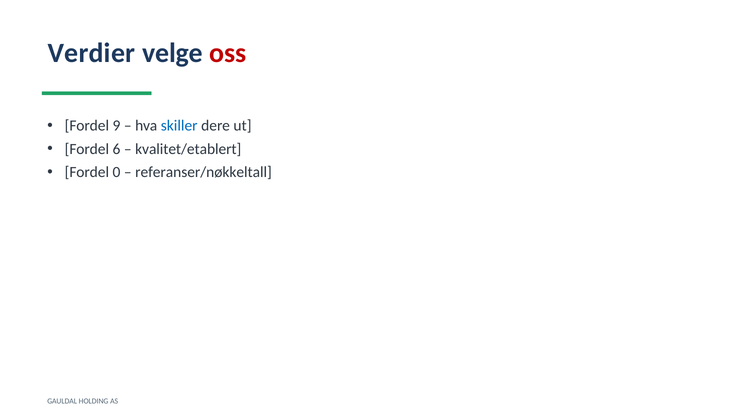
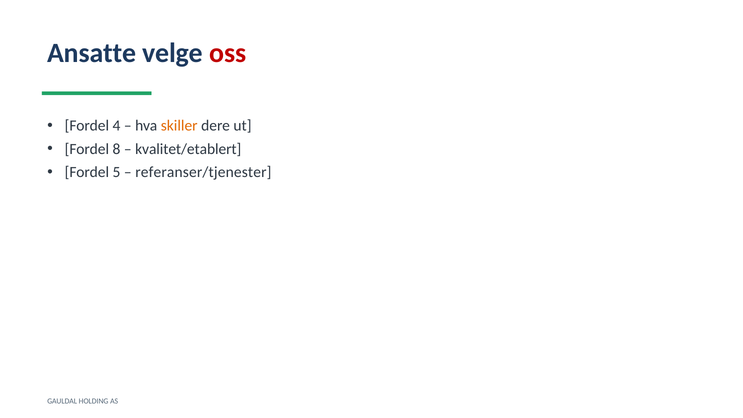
Verdier: Verdier -> Ansatte (92, 53)
9: 9 -> 4 (117, 126)
skiller colour: blue -> orange (179, 126)
6: 6 -> 8 (117, 149)
0: 0 -> 5 (117, 172)
referanser/nøkkeltall: referanser/nøkkeltall -> referanser/tjenester (203, 172)
